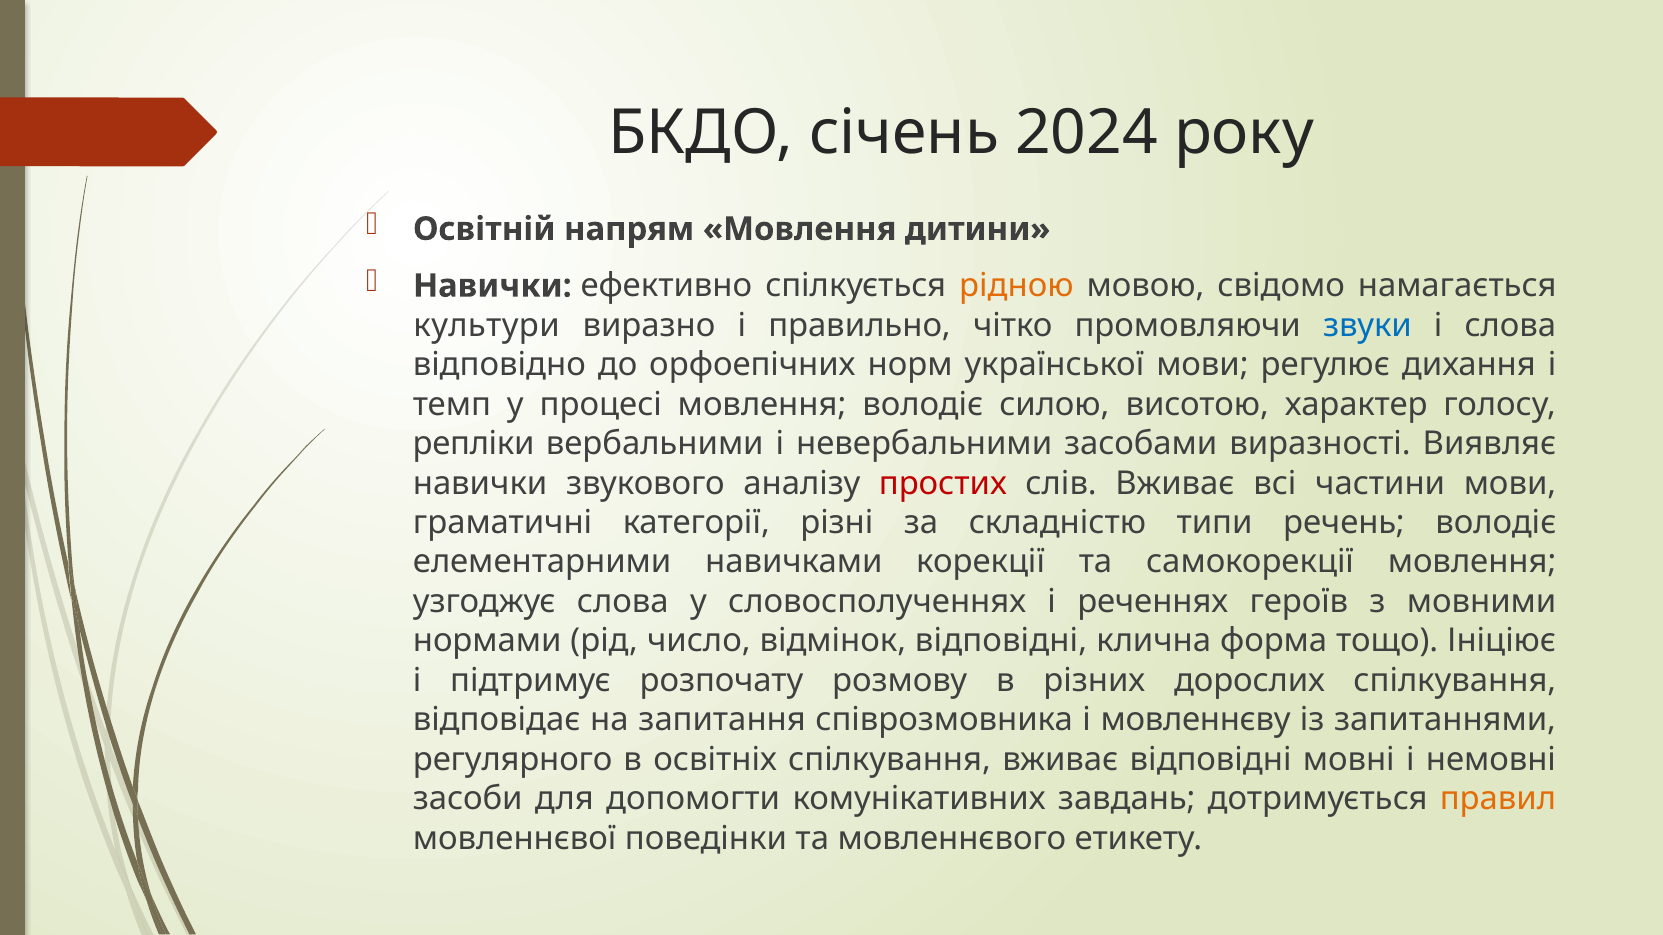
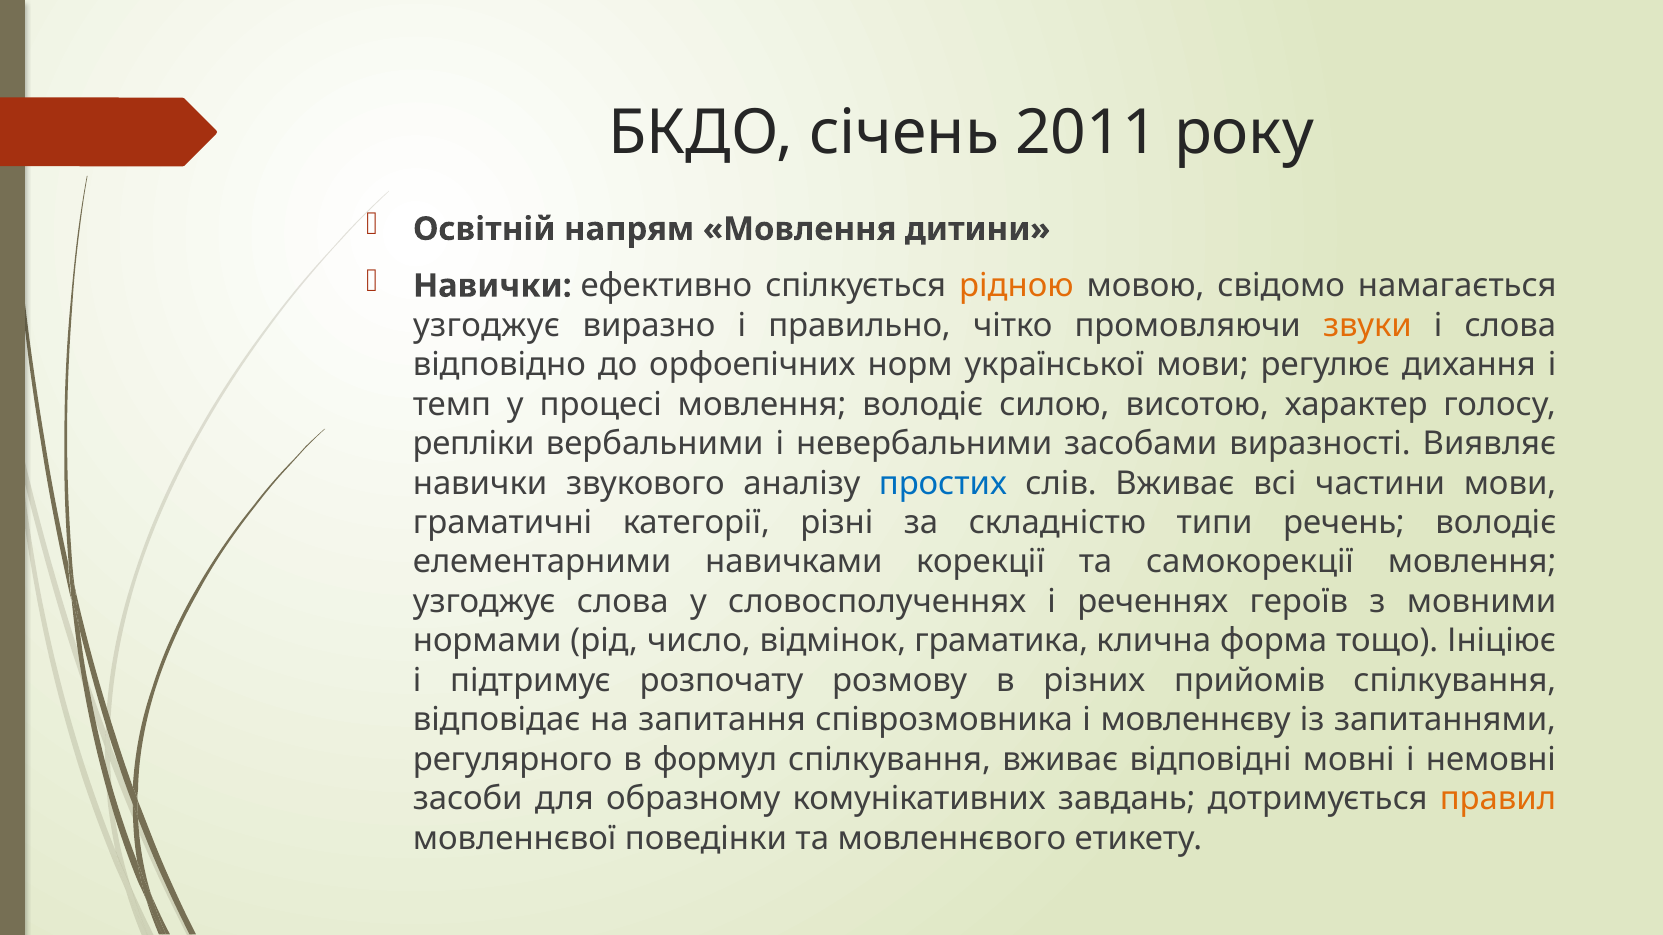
2024: 2024 -> 2011 (1087, 133)
культури: культури -> узгоджує (487, 326)
звуки colour: blue -> orange (1367, 326)
простих colour: red -> blue (943, 483)
відмінок відповідні: відповідні -> граматика (1001, 641)
дорослих: дорослих -> прийомів (1250, 681)
освітніх: освітніх -> формул (715, 760)
допомогти: допомогти -> образному (693, 799)
